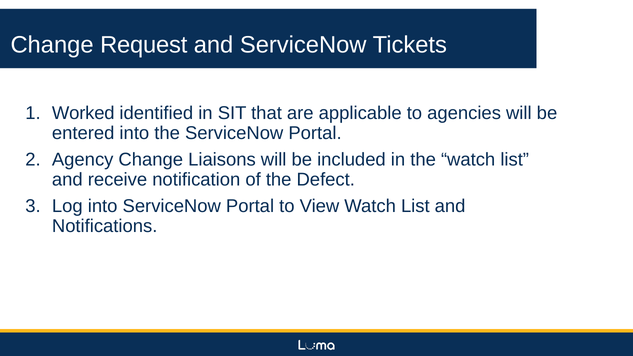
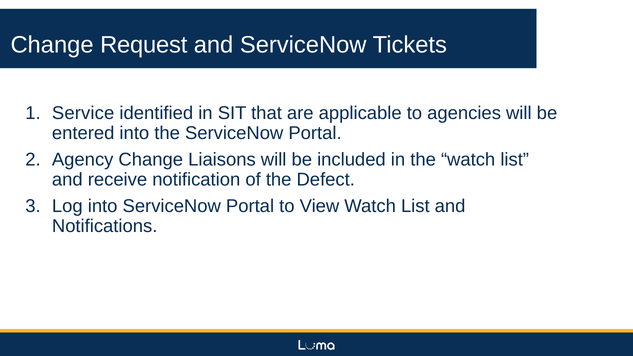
Worked: Worked -> Service (83, 113)
